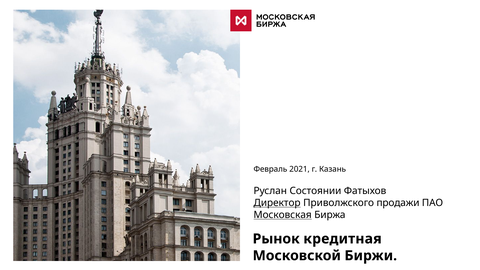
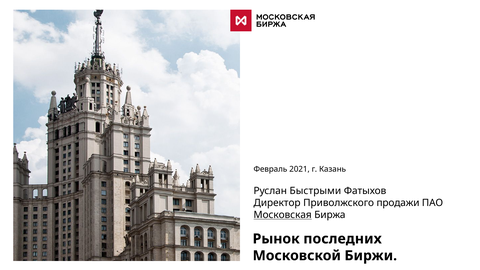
Состоянии: Состоянии -> Быстрыми (315, 191)
Директор underline: present -> none (277, 203)
кредитная: кредитная -> последних (343, 239)
